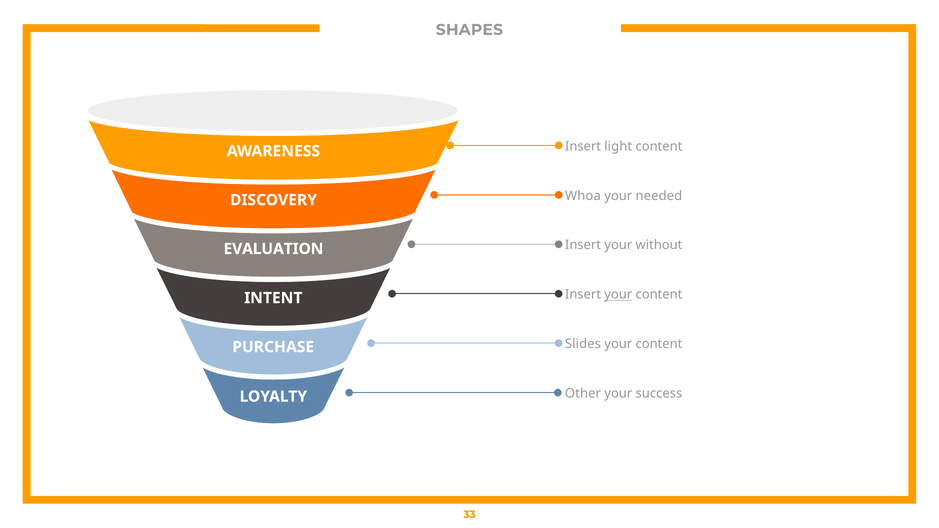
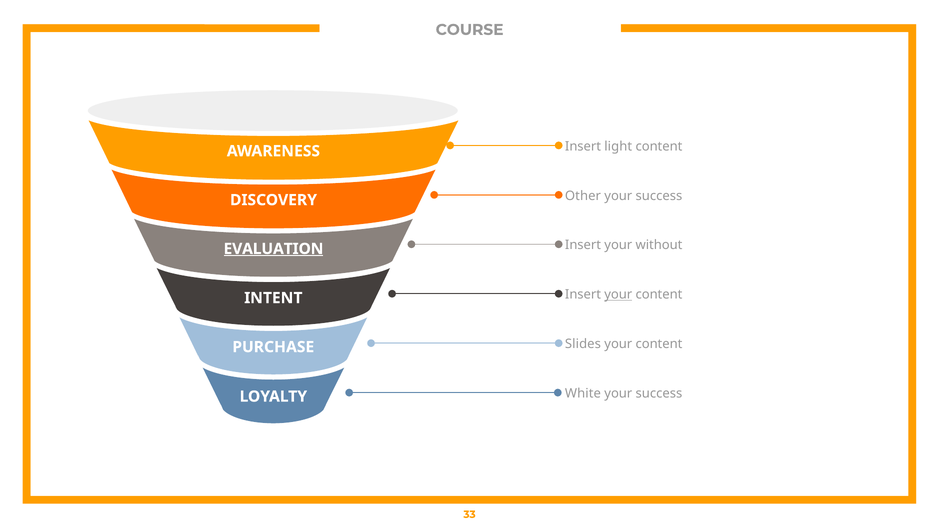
SHAPES: SHAPES -> COURSE (470, 30)
Whoa: Whoa -> Other (583, 196)
needed: needed -> success (659, 196)
EVALUATION underline: none -> present (273, 249)
Other: Other -> White (583, 394)
